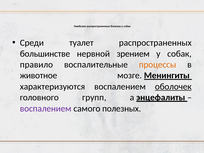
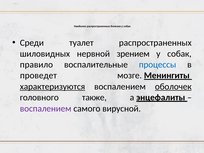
большинстве: большинстве -> шиловидных (45, 54)
процессы colour: orange -> blue (158, 65)
животное: животное -> проведет (38, 75)
характеризуются underline: none -> present (52, 87)
групп: групп -> также (94, 97)
полезных: полезных -> вирусной (122, 109)
